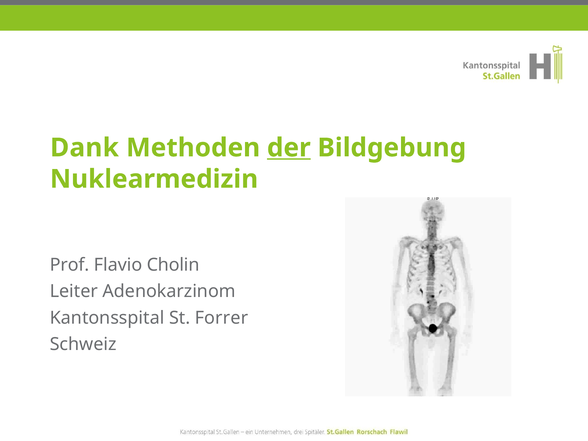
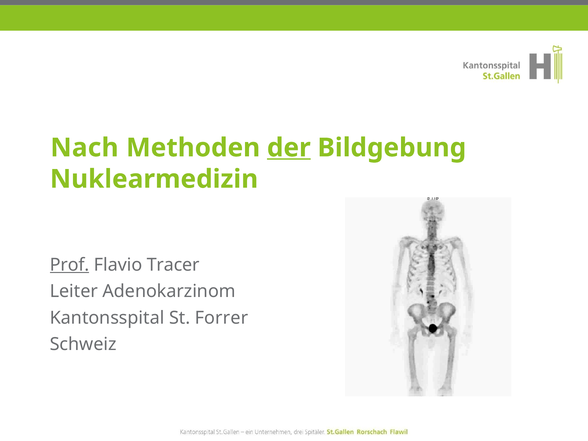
Dank: Dank -> Nach (84, 148)
Prof underline: none -> present (70, 265)
Cholin: Cholin -> Tracer (173, 265)
